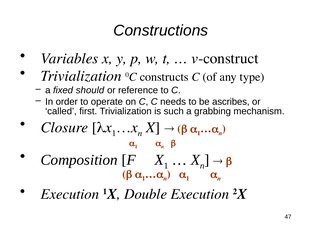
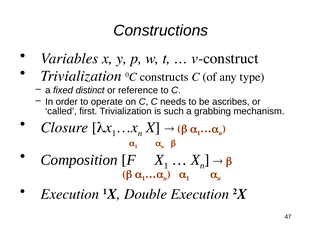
should: should -> distinct (90, 90)
